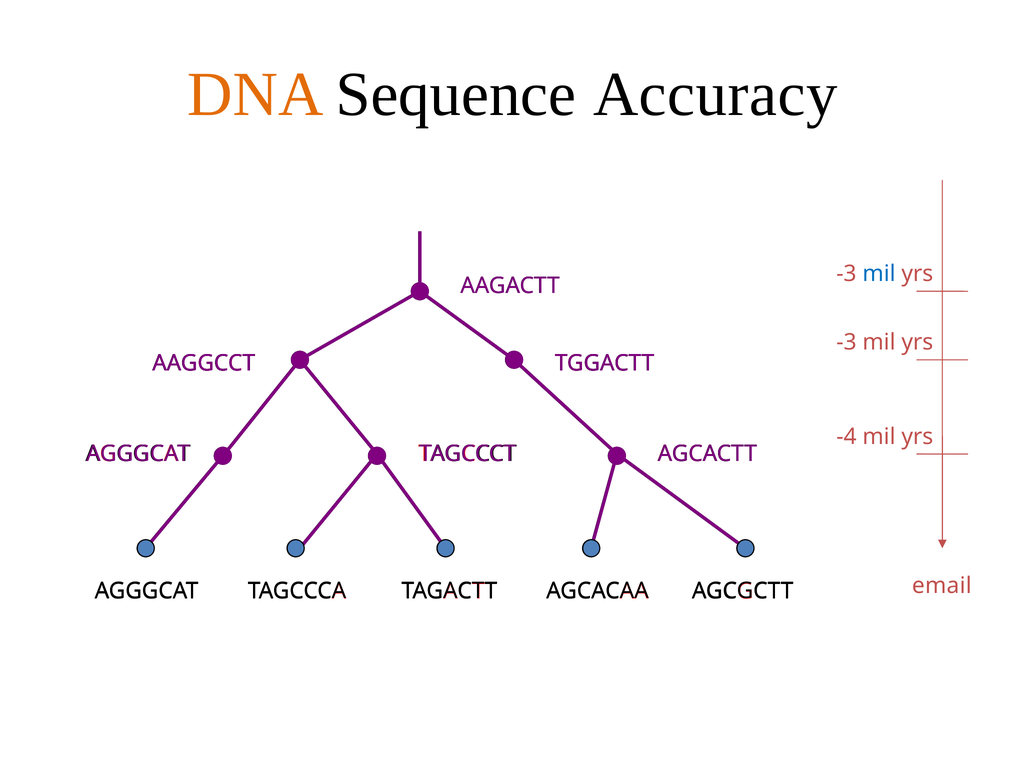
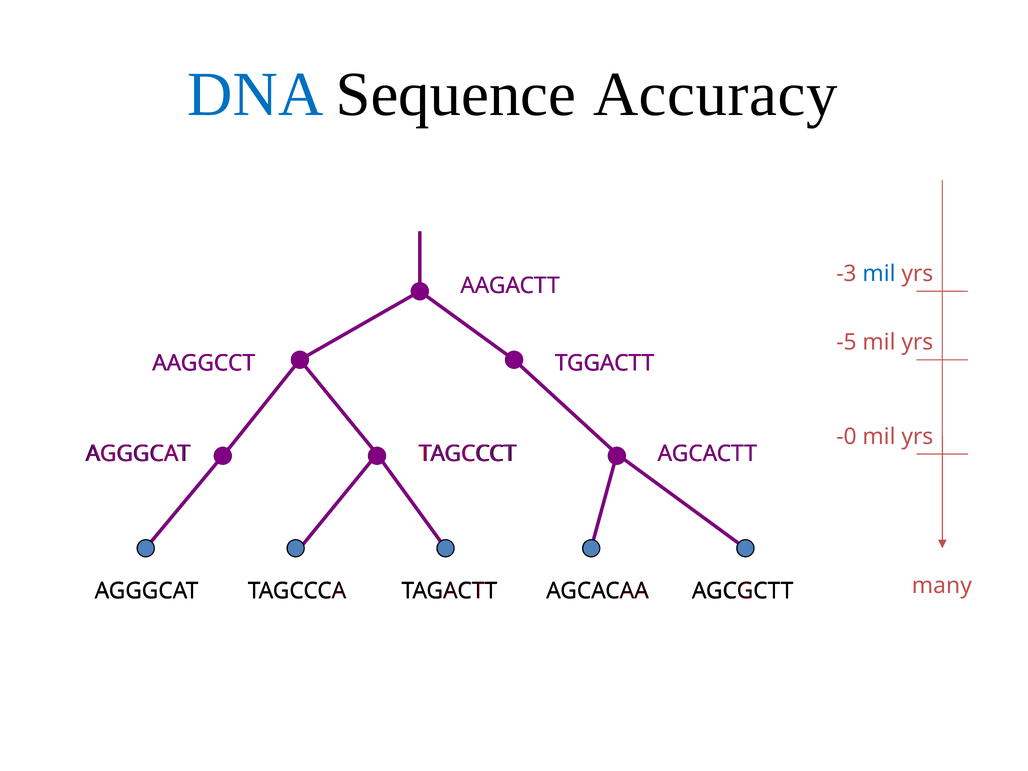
DNA colour: orange -> blue (255, 94)
-3: -3 -> -5 (846, 342)
-4: -4 -> -0 (846, 437)
email: email -> many (942, 586)
